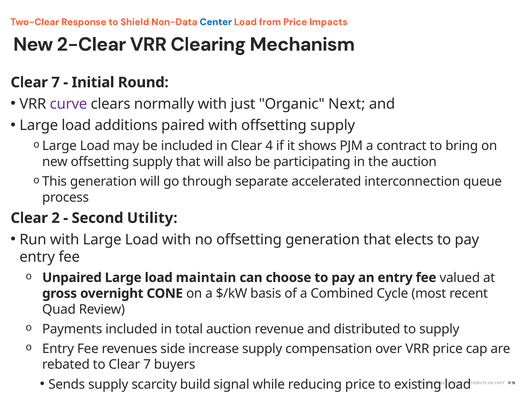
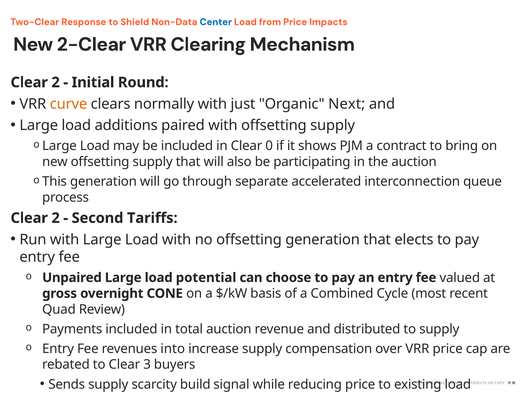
7: 7 -> 2 (56, 82)
curve colour: purple -> orange (69, 104)
4: 4 -> 0 (269, 146)
Utility: Utility -> Tariffs (152, 218)
maintain: maintain -> potential (206, 278)
side: side -> into (173, 349)
to Clear 7: 7 -> 3 (147, 365)
